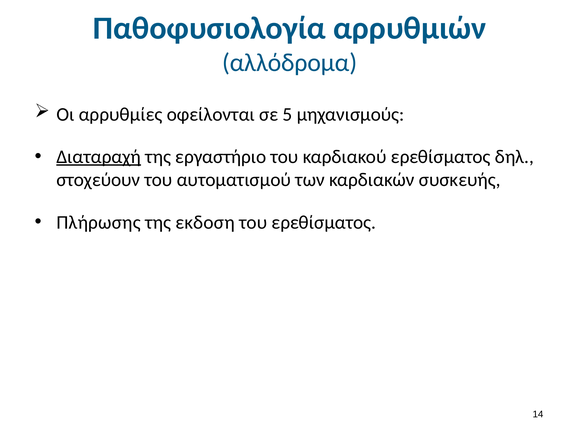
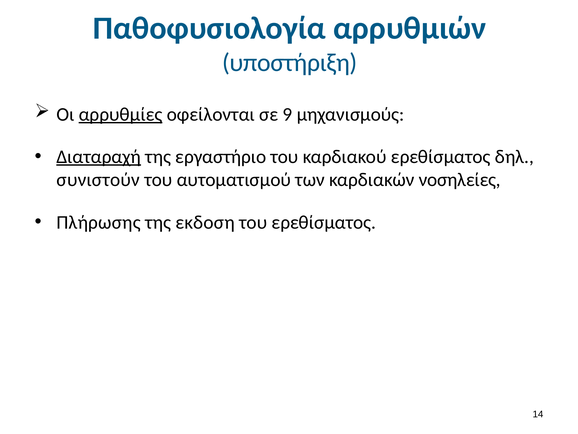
αλλόδρομα: αλλόδρομα -> υποστήριξη (290, 63)
αρρυθμίες underline: none -> present (121, 114)
5: 5 -> 9 (288, 114)
στοχεύουν: στοχεύουν -> συνιστούν (98, 180)
συσκευής: συσκευής -> νοσηλείες (460, 180)
